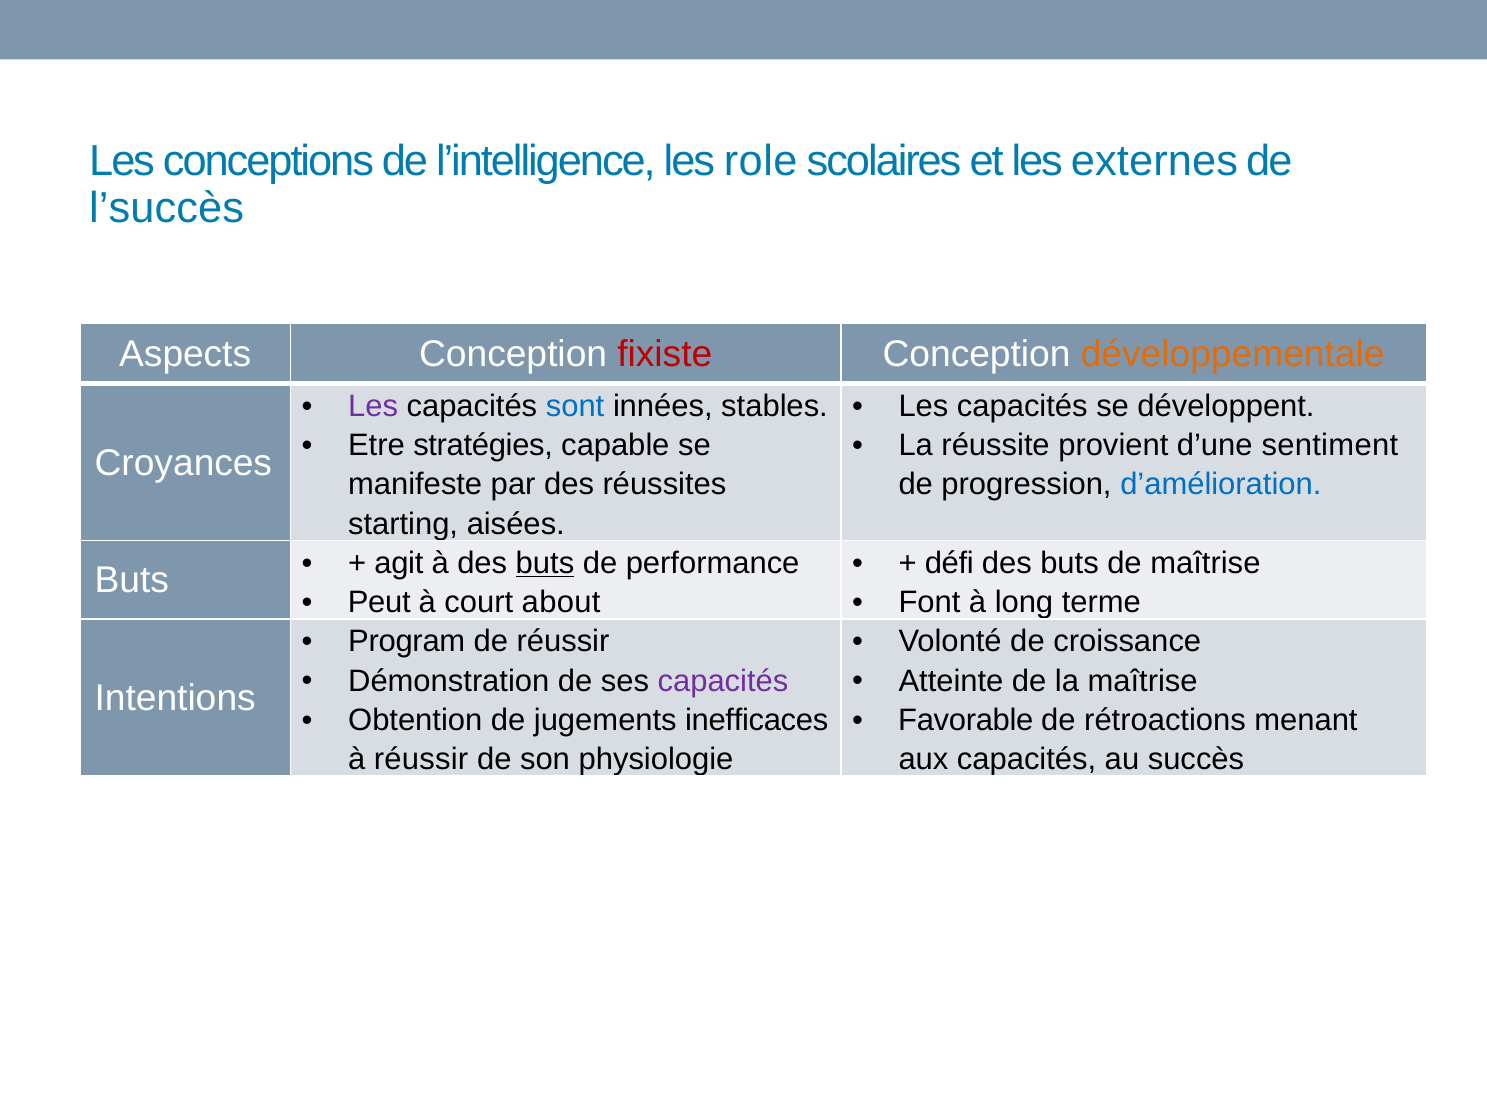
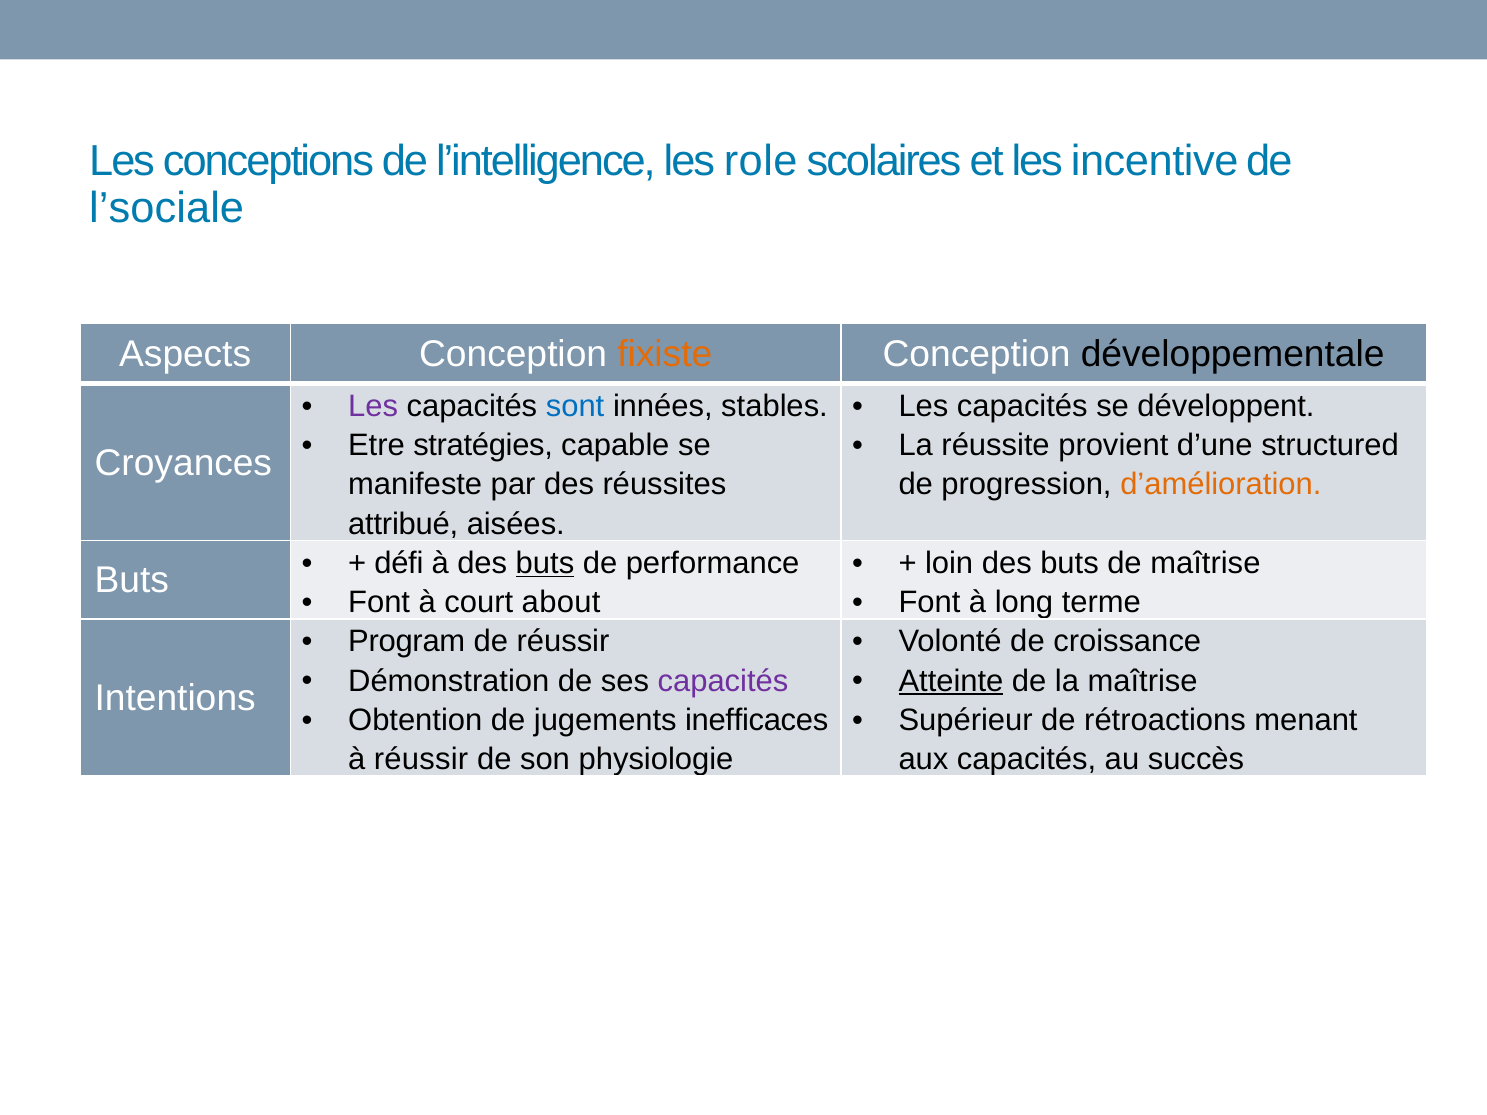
externes: externes -> incentive (1155, 161)
l’succès: l’succès -> l’sociale (167, 208)
fixiste colour: red -> orange (665, 354)
développementale colour: orange -> black (1233, 354)
sentiment: sentiment -> structured (1330, 446)
d’amélioration colour: blue -> orange (1221, 485)
starting: starting -> attribué (403, 524)
défi: défi -> loin (949, 563)
agit: agit -> défi (399, 563)
Peut: Peut -> Font (379, 602)
Atteinte underline: none -> present (951, 681)
Favorable: Favorable -> Supérieur (966, 720)
